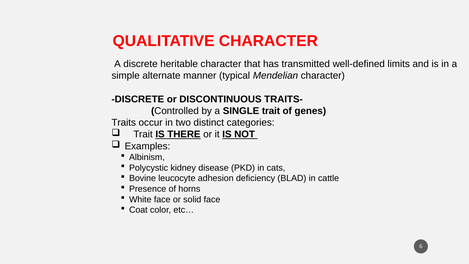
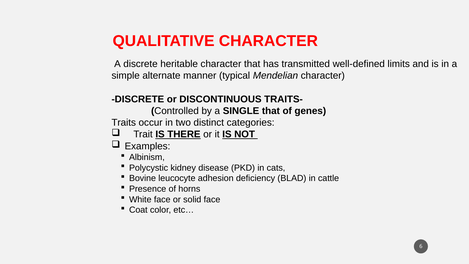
SINGLE trait: trait -> that (271, 111)
